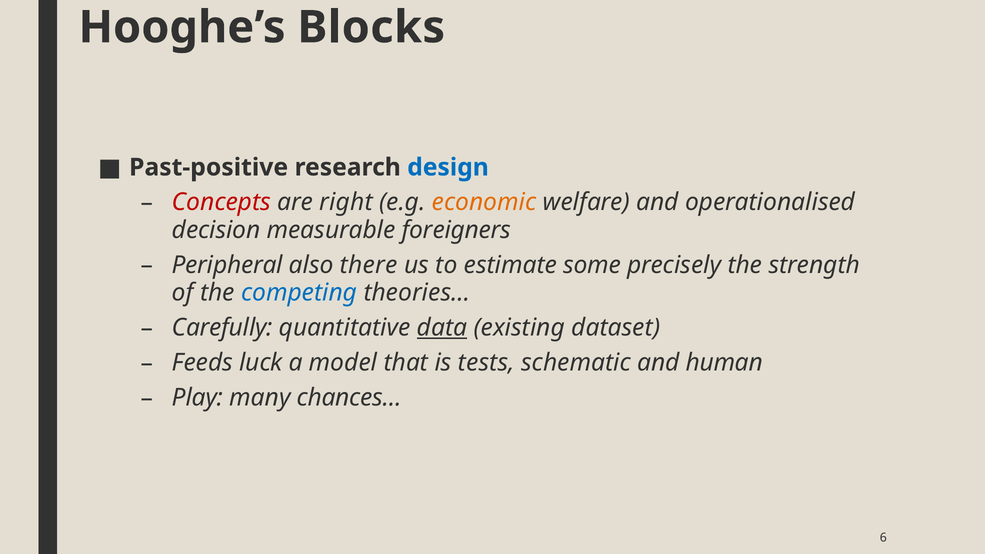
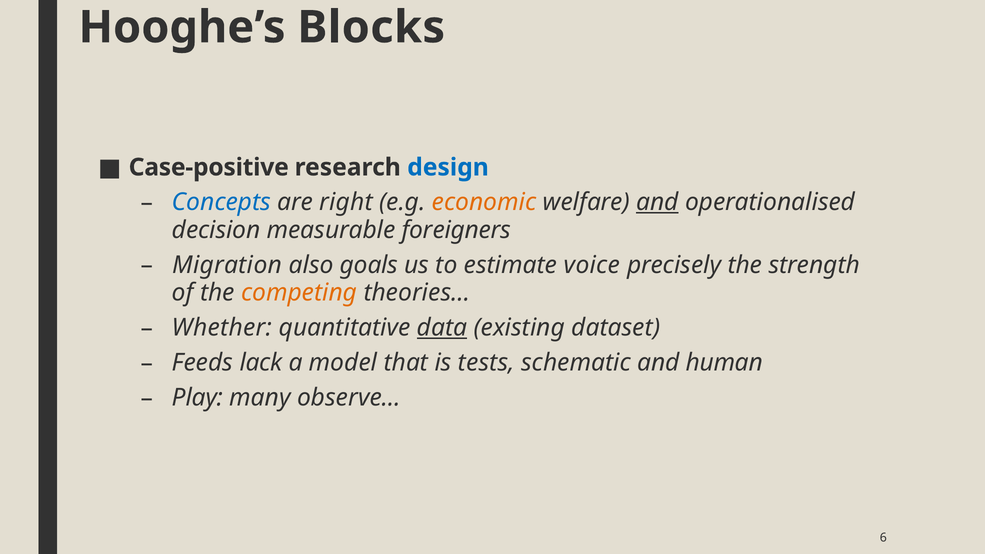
Past-positive: Past-positive -> Case-positive (209, 167)
Concepts colour: red -> blue (221, 202)
and underline: none -> present (657, 202)
Peripheral: Peripheral -> Migration (227, 265)
there: there -> goals (369, 265)
some: some -> voice (592, 265)
competing colour: blue -> orange (299, 293)
Carefully: Carefully -> Whether (222, 328)
luck: luck -> lack (261, 363)
chances…: chances… -> observe… (349, 398)
